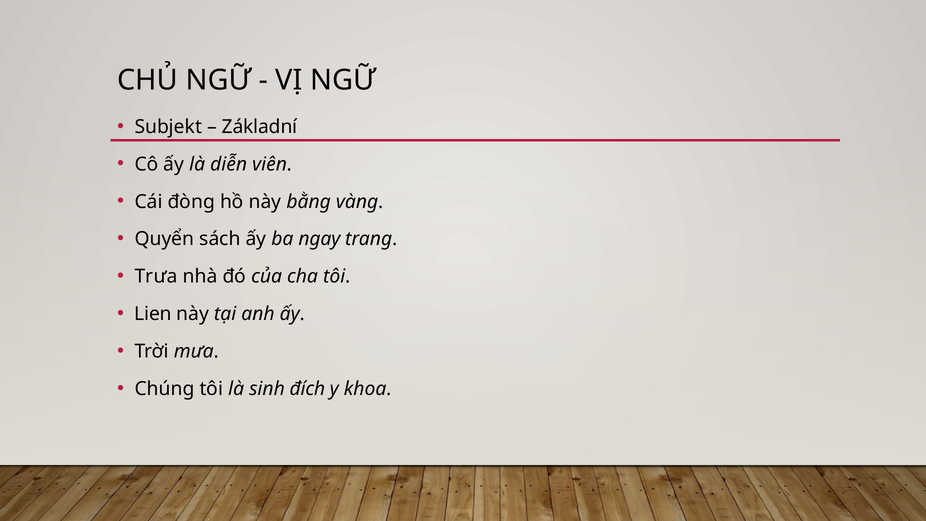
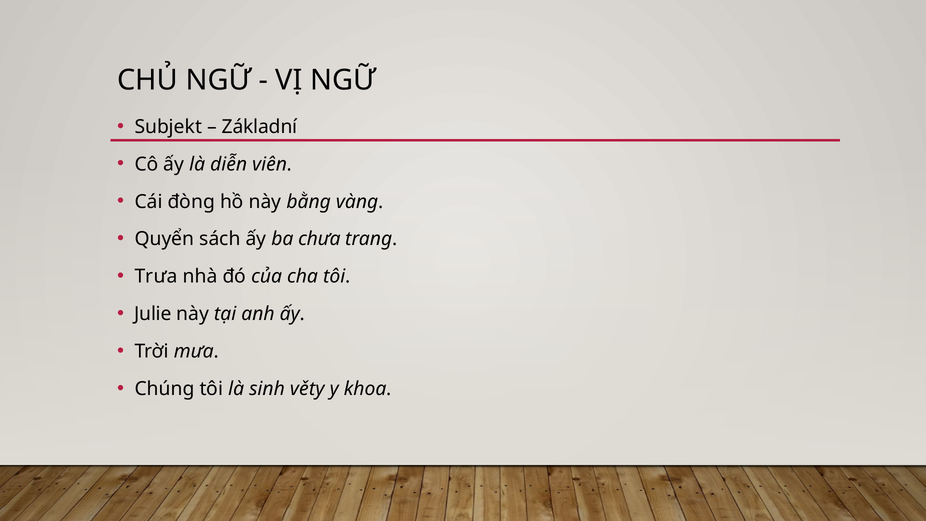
ngay: ngay -> chưa (319, 239)
Lien: Lien -> Julie (153, 314)
đích: đích -> věty (307, 389)
